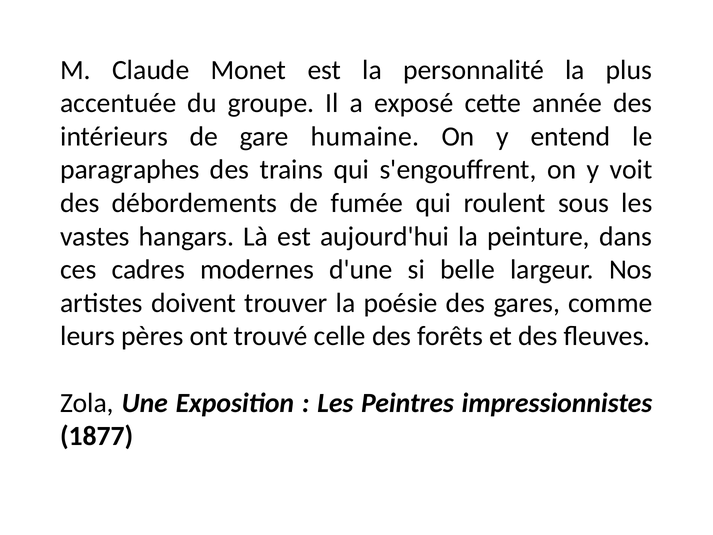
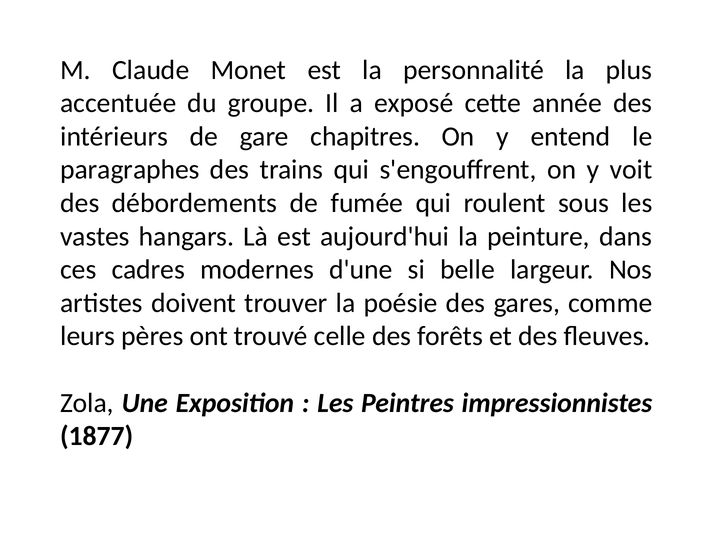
humaine: humaine -> chapitres (365, 136)
